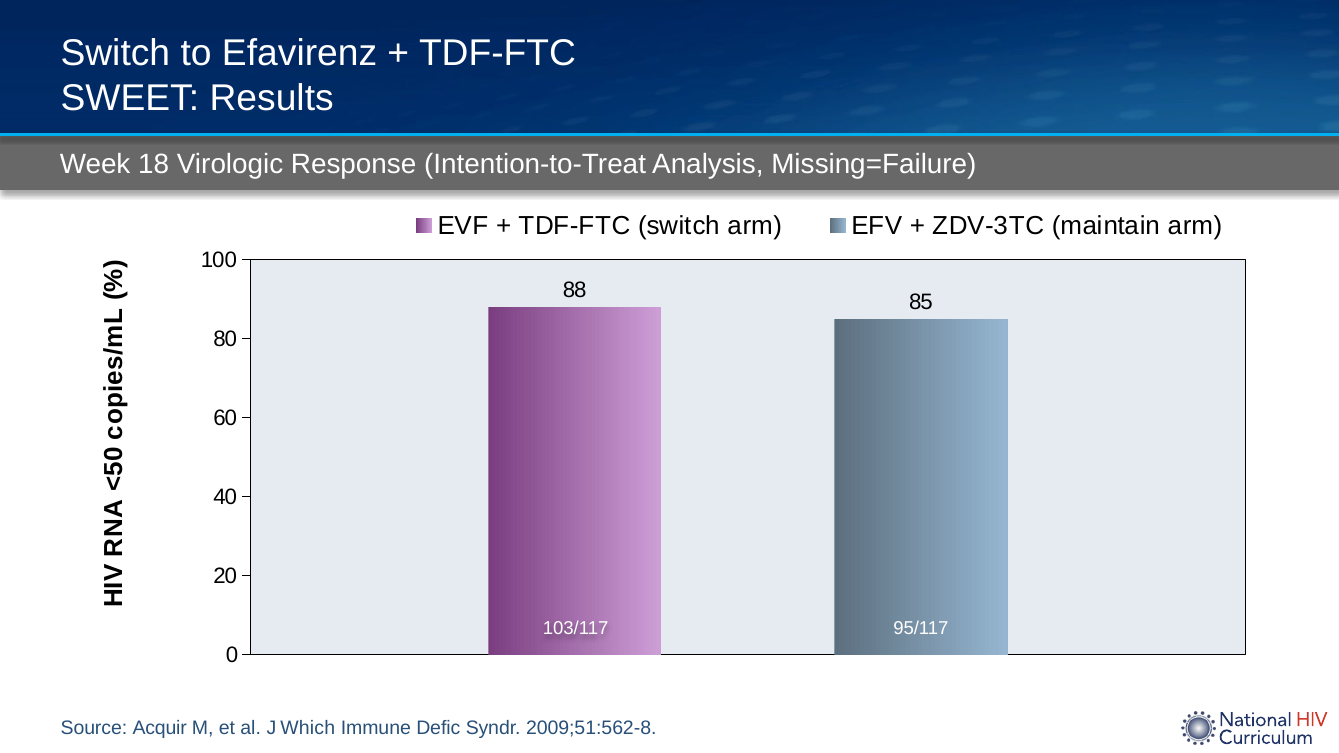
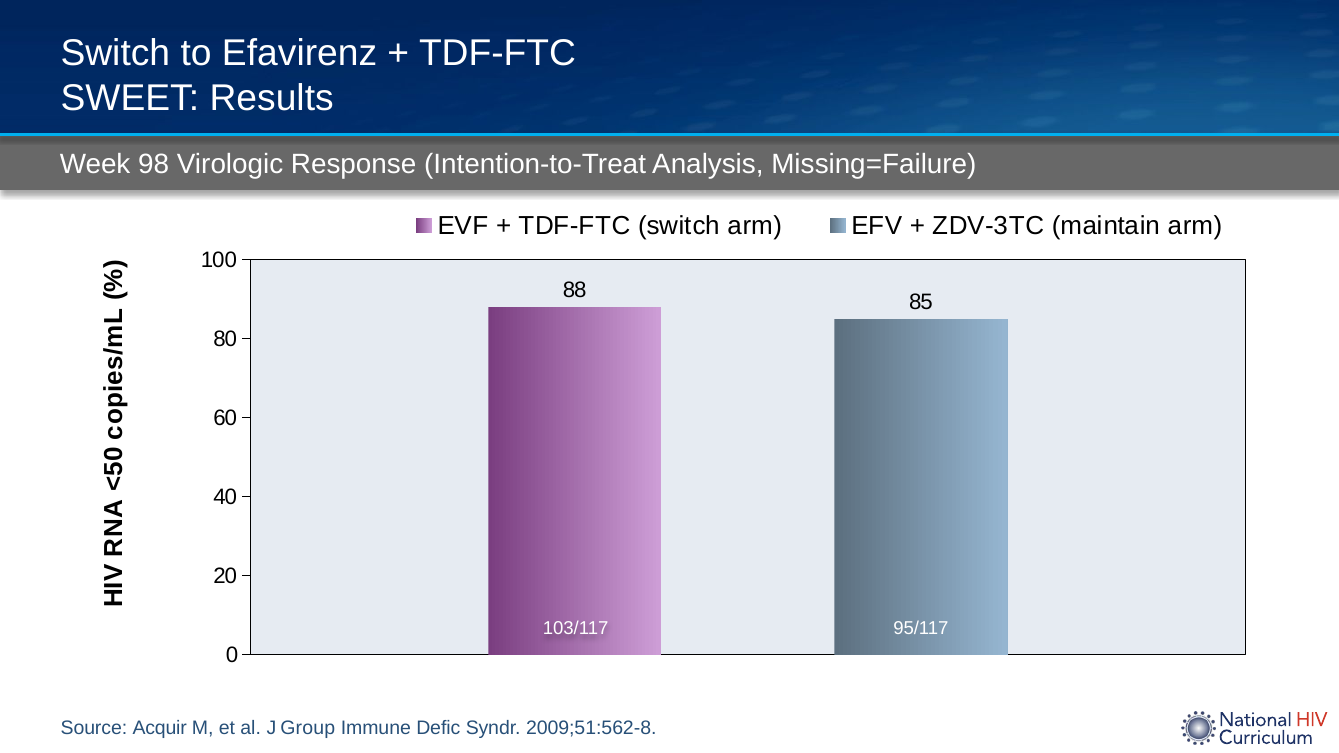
18: 18 -> 98 (154, 165)
Which: Which -> Group (308, 729)
